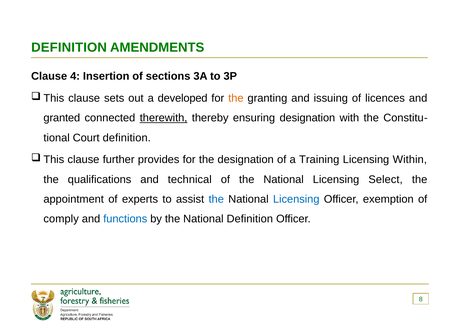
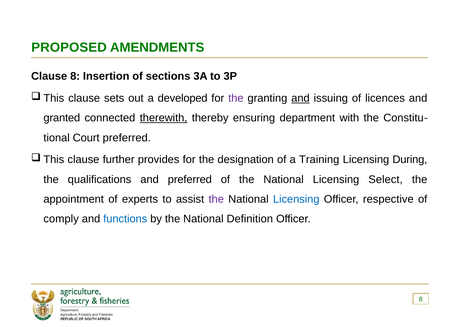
DEFINITION: DEFINITION -> PROPOSED (69, 47)
Clause 4: 4 -> 8 (75, 76)
the colour: orange -> purple (236, 98)
and underline: none -> present (300, 98)
ensuring designation: designation -> department (307, 118)
Court definition: definition -> preferred (127, 138)
Within: Within -> During (410, 160)
and technical: technical -> preferred (190, 179)
the colour: blue -> purple (216, 199)
exemption: exemption -> respective (388, 199)
